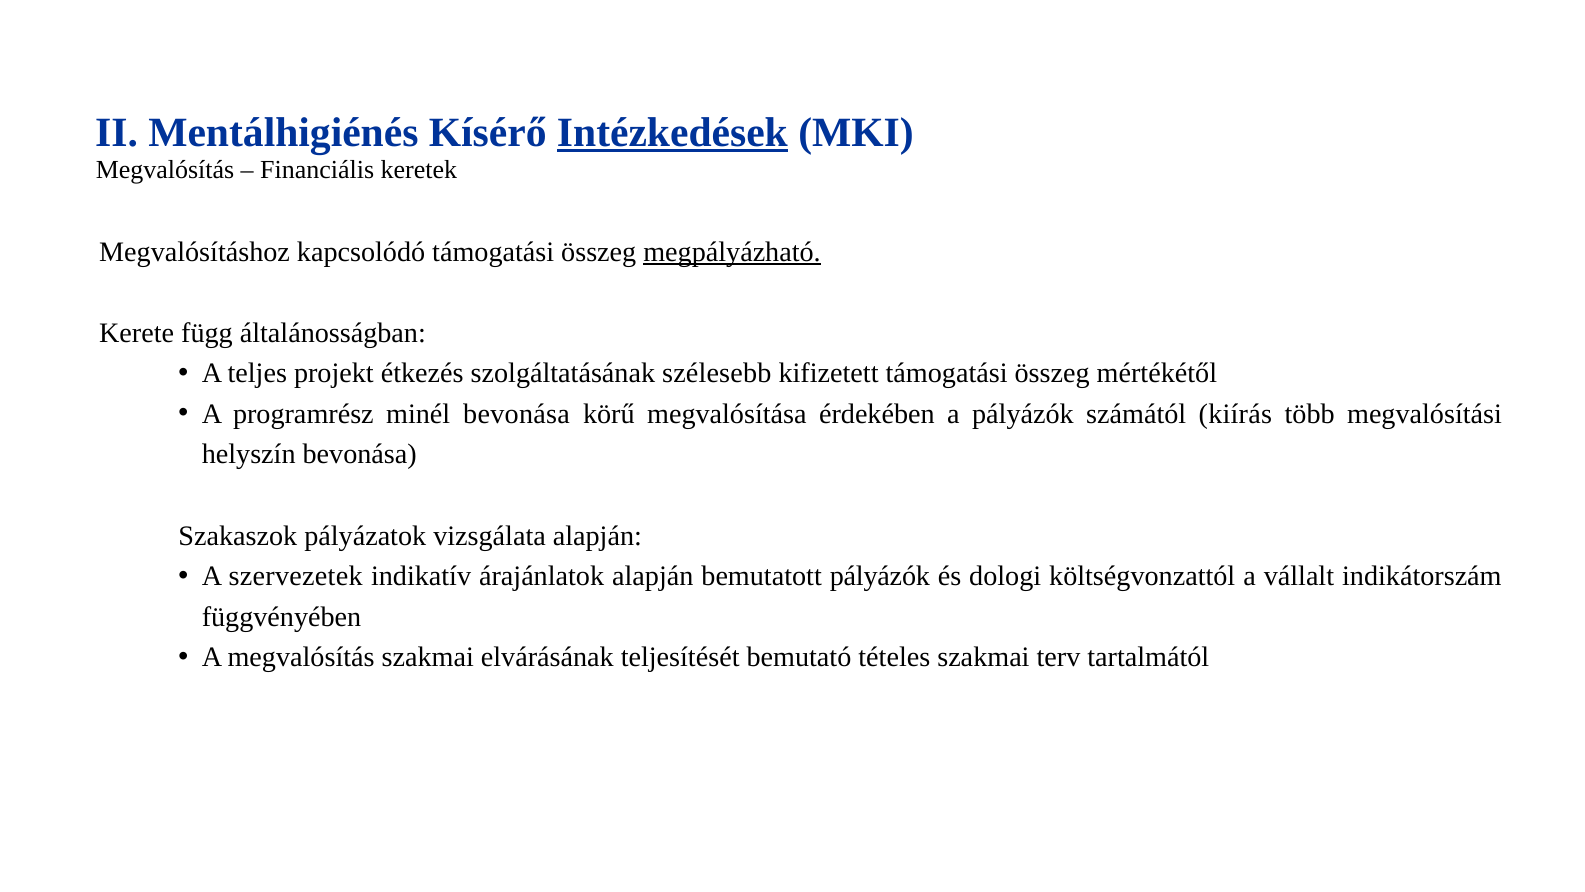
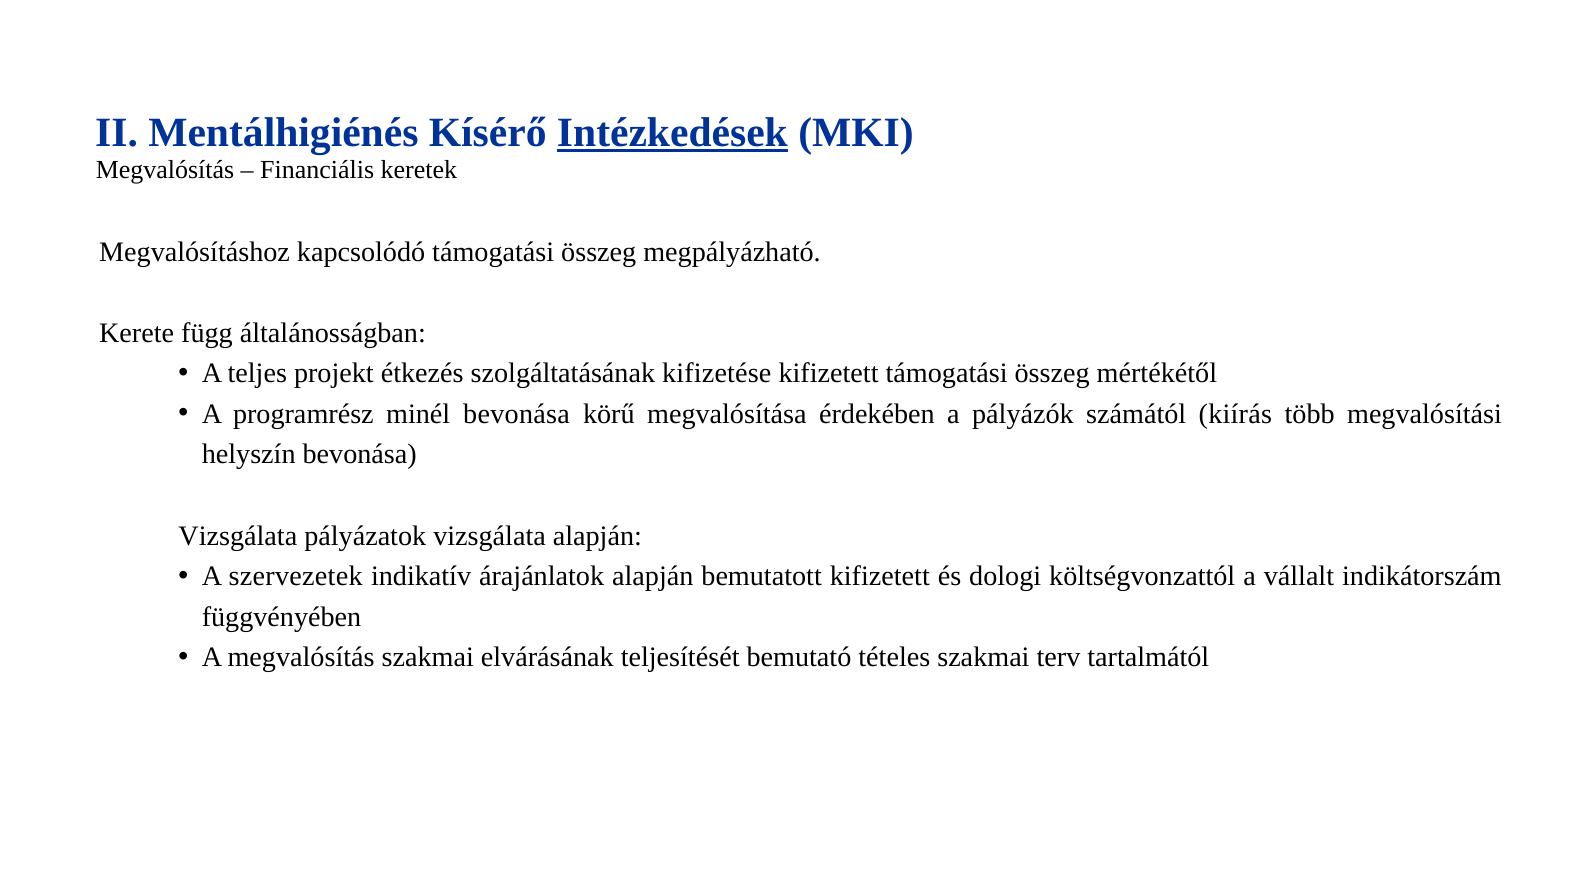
megpályázható underline: present -> none (732, 252)
szélesebb: szélesebb -> kifizetése (717, 373)
Szakaszok: Szakaszok -> Vizsgálata (238, 536)
bemutatott pályázók: pályázók -> kifizetett (880, 576)
